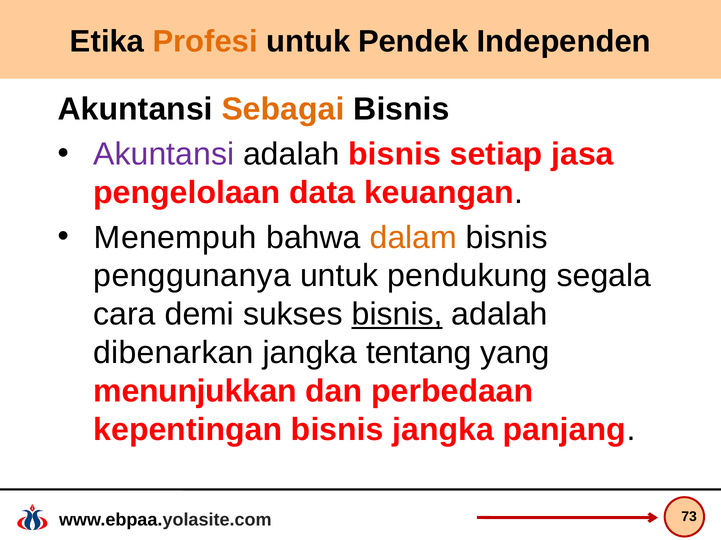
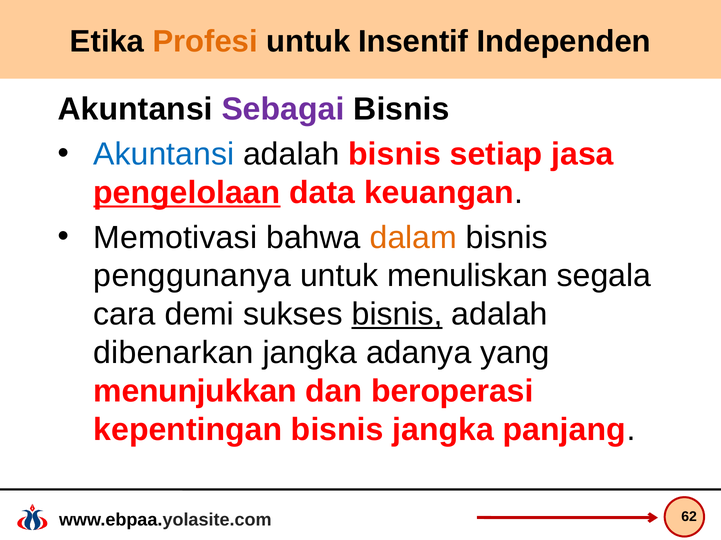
Pendek: Pendek -> Insentif (413, 42)
Sebagai colour: orange -> purple (283, 110)
Akuntansi colour: purple -> blue (164, 154)
pengelolaan underline: none -> present (187, 193)
Menempuh: Menempuh -> Memotivasi (175, 238)
pendukung: pendukung -> menuliskan (468, 276)
tentang: tentang -> adanya (419, 353)
perbedaan: perbedaan -> beroperasi (452, 392)
73: 73 -> 62 (689, 517)
